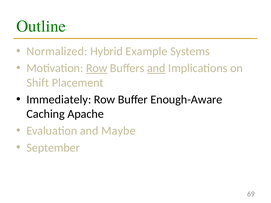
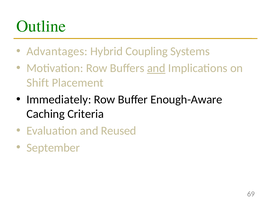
Normalized: Normalized -> Advantages (57, 51)
Example: Example -> Coupling (147, 51)
Row underline: present -> none (97, 68)
Apache: Apache -> Criteria (86, 114)
Maybe: Maybe -> Reused (119, 131)
